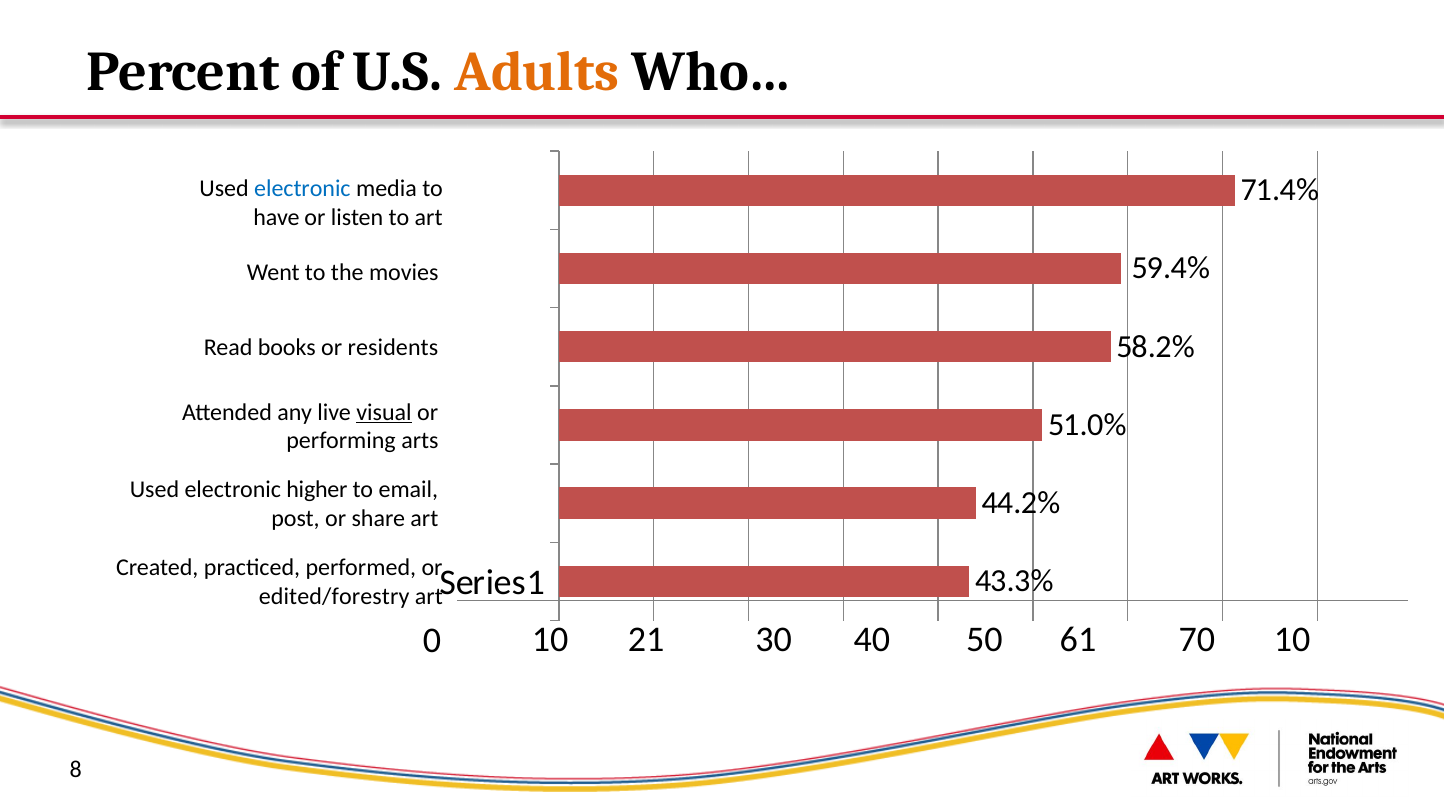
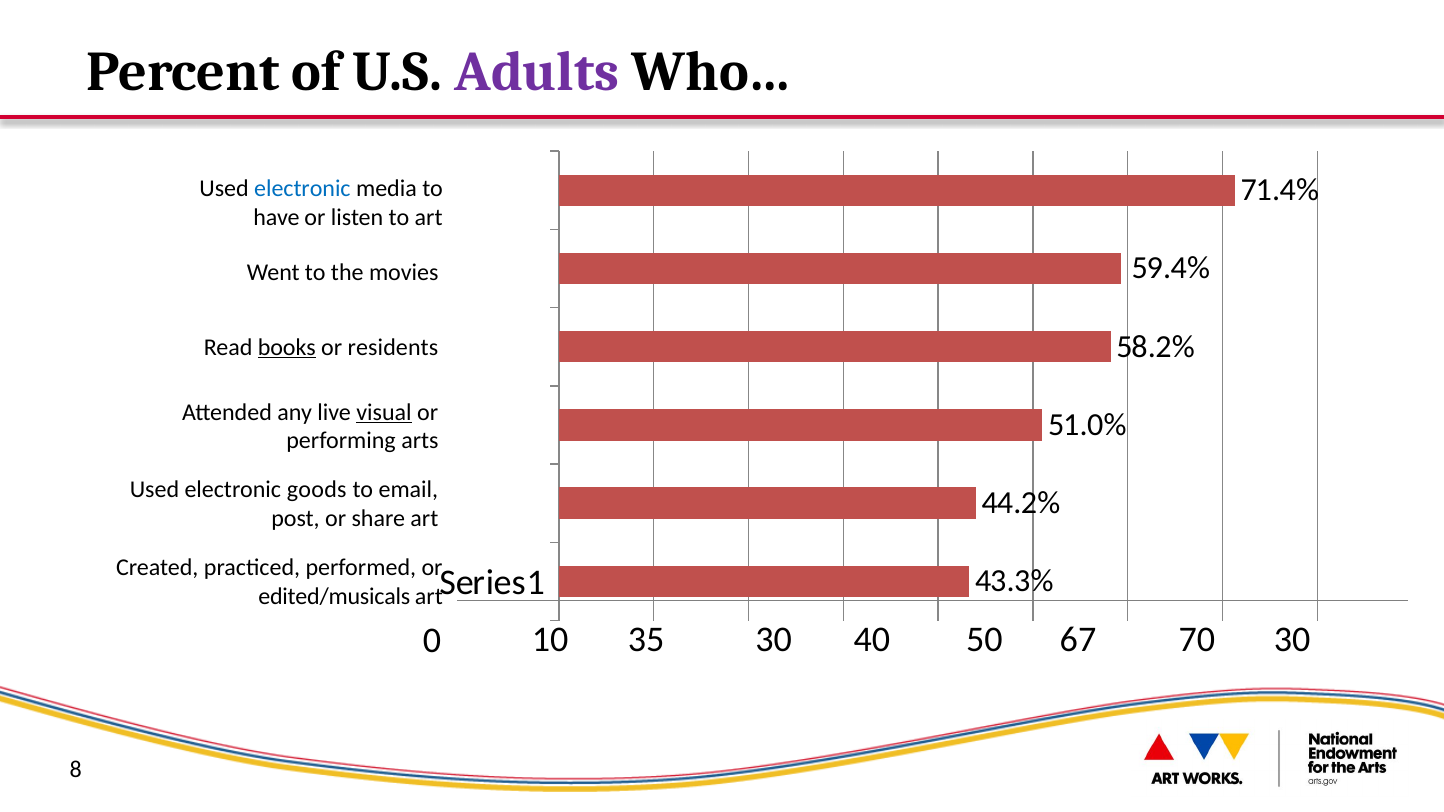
Adults colour: orange -> purple (537, 72)
books underline: none -> present (287, 347)
higher: higher -> goods (317, 490)
edited/forestry: edited/forestry -> edited/musicals (334, 597)
70 10: 10 -> 30 (1292, 640)
21: 21 -> 35 (646, 640)
61: 61 -> 67 (1078, 640)
